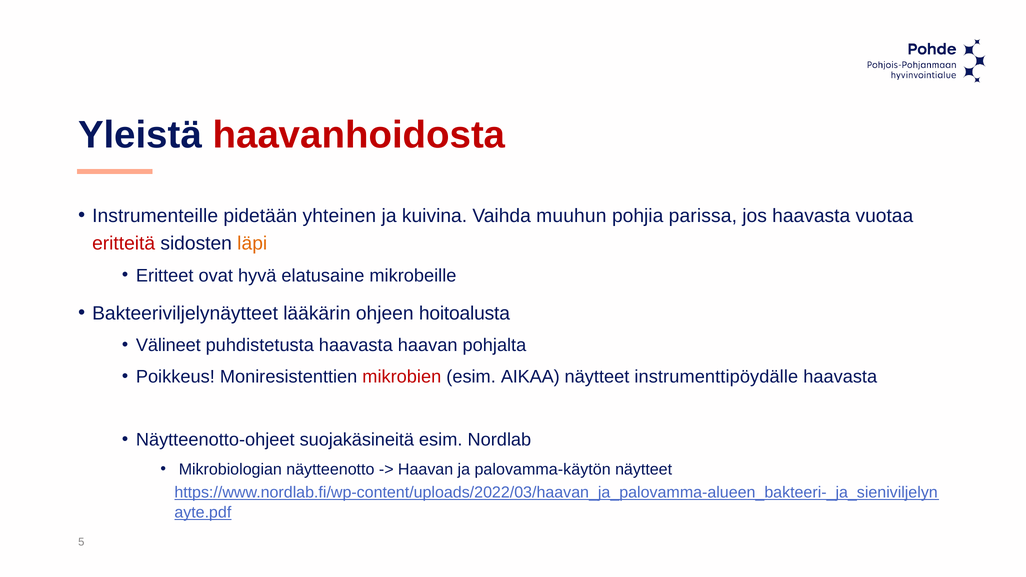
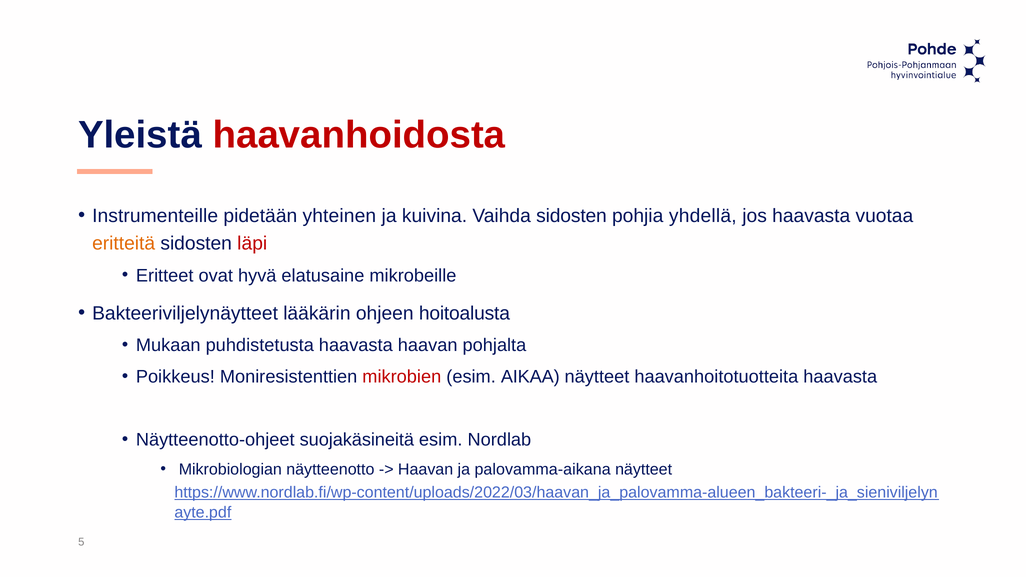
Vaihda muuhun: muuhun -> sidosten (572, 216)
parissa: parissa -> yhdellä (703, 216)
eritteitä colour: red -> orange (124, 244)
läpi colour: orange -> red (252, 244)
Välineet: Välineet -> Mukaan (168, 345)
instrumenttipöydälle: instrumenttipöydälle -> haavanhoitotuotteita (716, 377)
palovamma-käytön: palovamma-käytön -> palovamma-aikana (543, 470)
